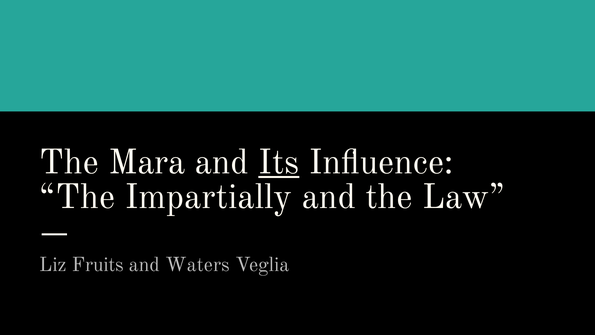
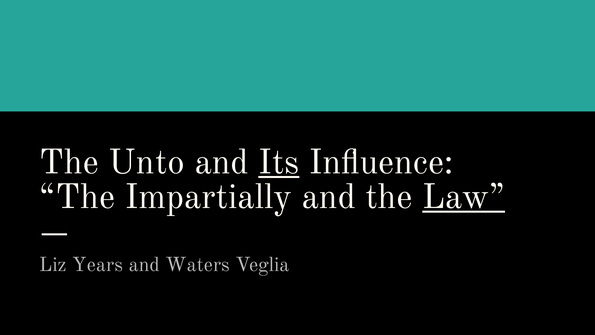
Mara: Mara -> Unto (147, 162)
Law underline: none -> present (464, 197)
Fruits: Fruits -> Years (98, 264)
